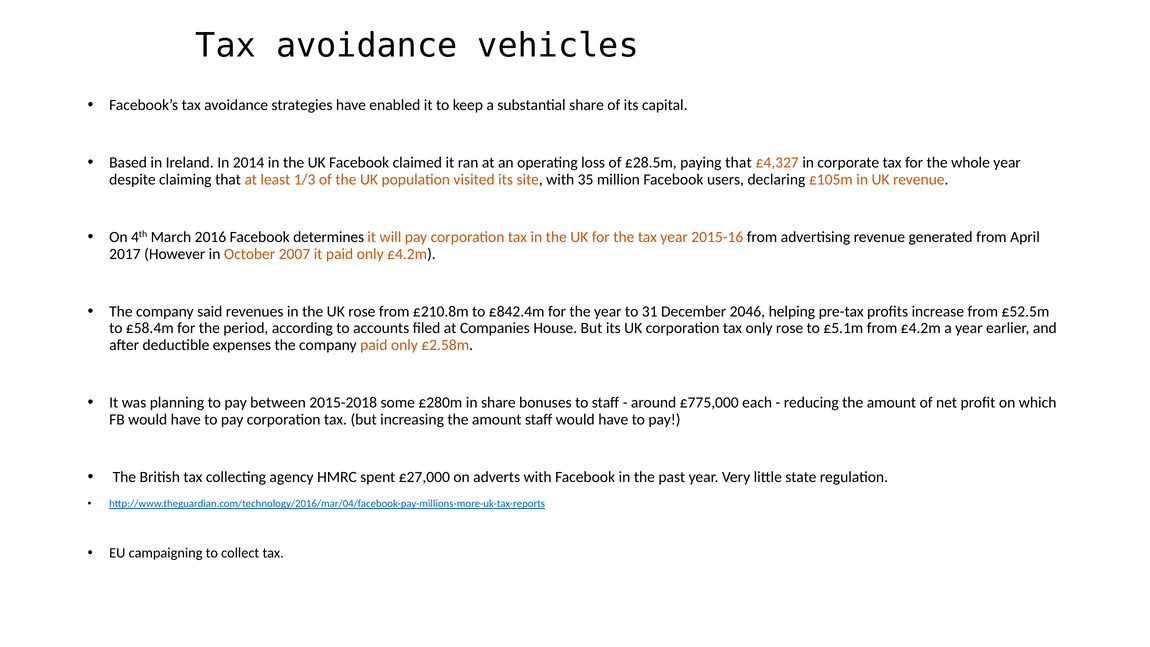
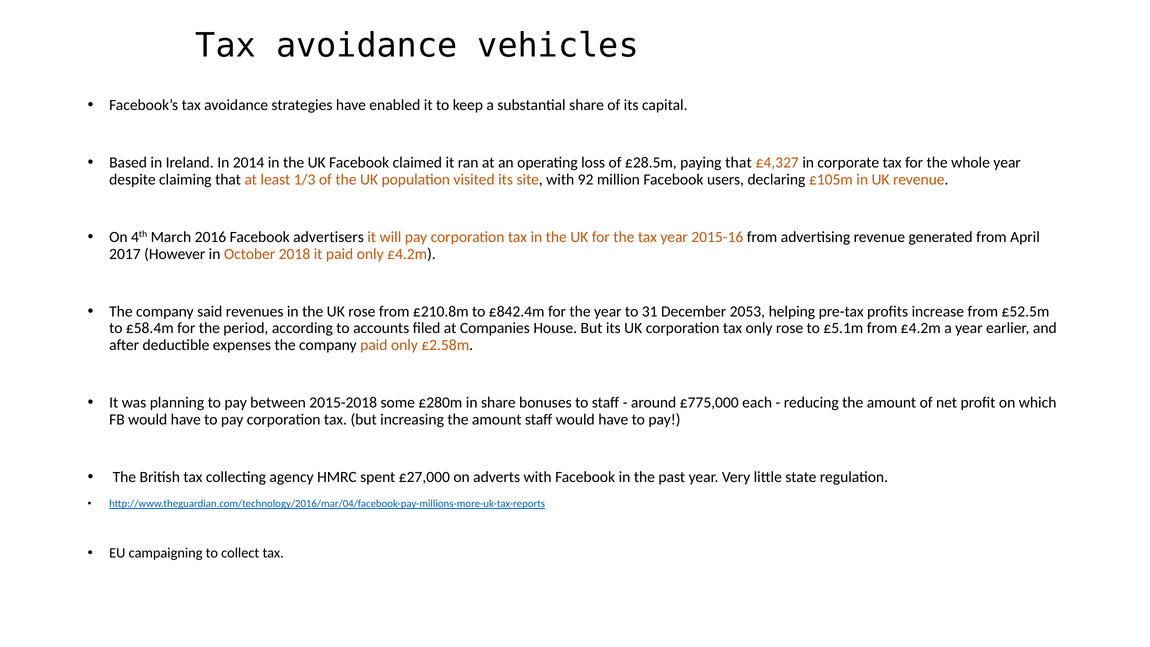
35: 35 -> 92 (586, 179)
determines: determines -> advertisers (329, 237)
2007: 2007 -> 2018 (294, 254)
2046: 2046 -> 2053 (747, 311)
